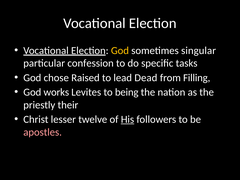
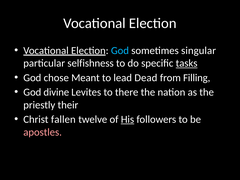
God colour: yellow -> light blue (120, 50)
confession: confession -> selfishness (91, 63)
tasks underline: none -> present (187, 63)
Raised: Raised -> Meant (85, 78)
works: works -> divine (56, 92)
being: being -> there (127, 92)
lesser: lesser -> fallen (63, 119)
